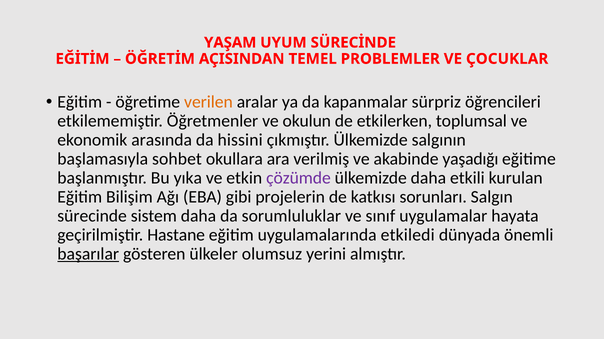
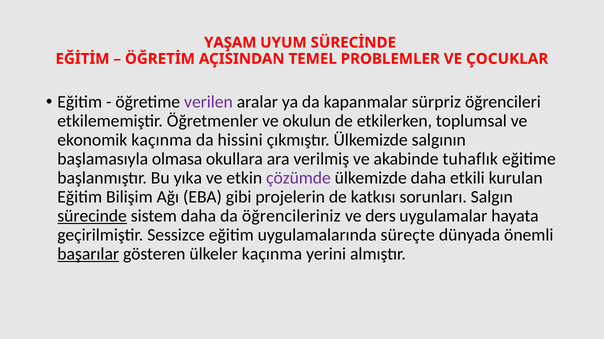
verilen colour: orange -> purple (208, 102)
ekonomik arasında: arasında -> kaçınma (162, 140)
sohbet: sohbet -> olmasa (177, 159)
yaşadığı: yaşadığı -> tuhaflık (470, 159)
sürecinde underline: none -> present (92, 216)
sorumluluklar: sorumluluklar -> öğrencileriniz (291, 216)
sınıf: sınıf -> ders (381, 216)
Hastane: Hastane -> Sessizce (176, 235)
etkiledi: etkiledi -> süreçte (408, 235)
ülkeler olumsuz: olumsuz -> kaçınma (272, 254)
